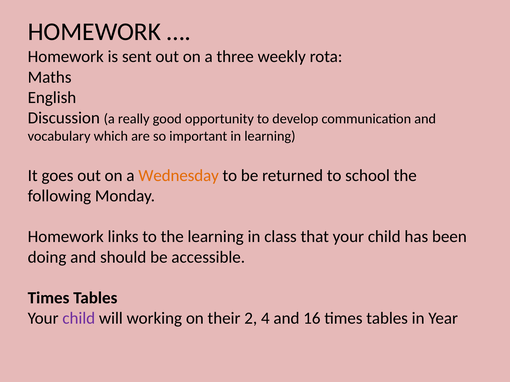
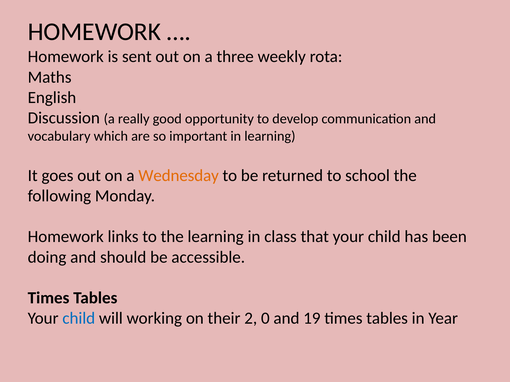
child colour: purple -> blue (79, 319)
4: 4 -> 0 (265, 319)
16: 16 -> 19 (312, 319)
